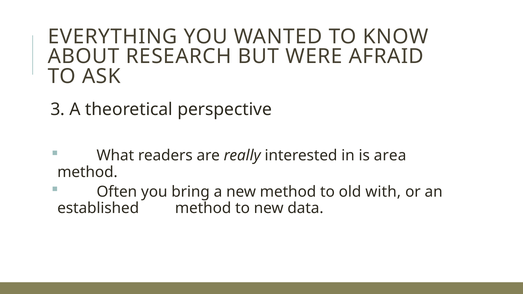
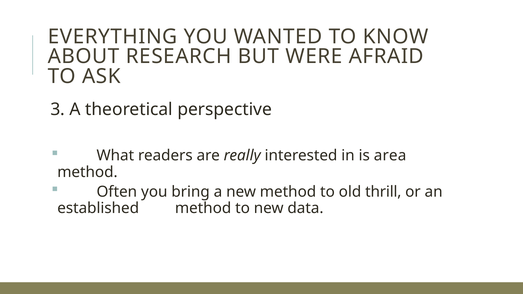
with: with -> thrill (383, 192)
